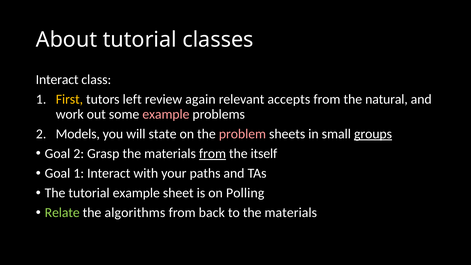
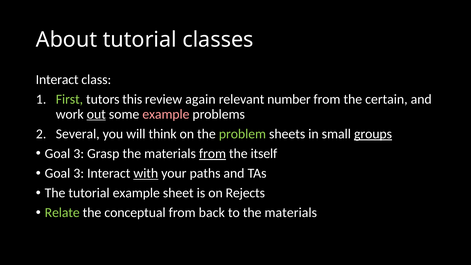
First colour: yellow -> light green (69, 99)
left: left -> this (132, 99)
accepts: accepts -> number (289, 99)
natural: natural -> certain (386, 99)
out underline: none -> present (96, 114)
Models: Models -> Several (78, 134)
state: state -> think (163, 134)
problem colour: pink -> light green (242, 134)
2: 2 -> 3 (79, 154)
1: 1 -> 3 (79, 173)
with underline: none -> present (146, 173)
Polling: Polling -> Rejects (245, 193)
algorithms: algorithms -> conceptual (135, 213)
